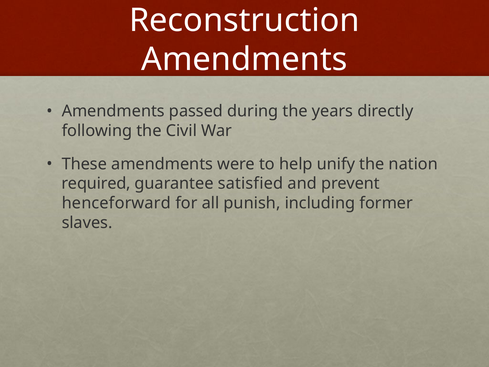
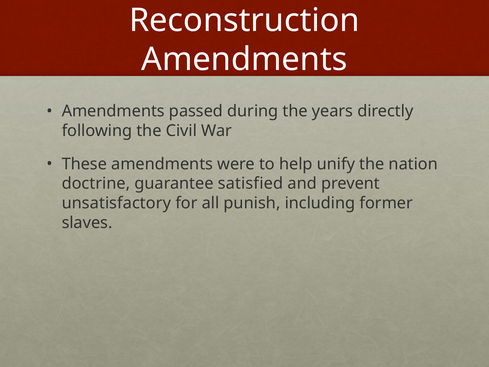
required: required -> doctrine (96, 183)
henceforward: henceforward -> unsatisfactory (116, 203)
